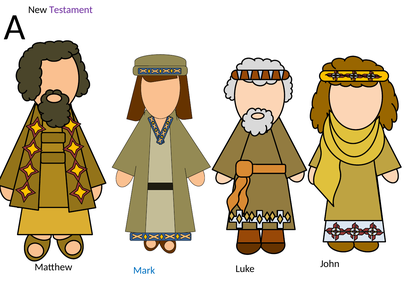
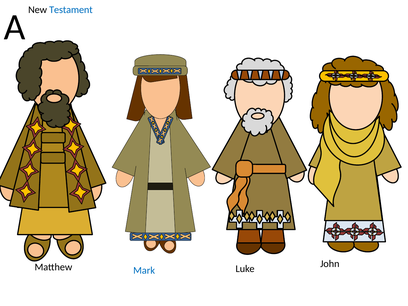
Testament colour: purple -> blue (71, 10)
